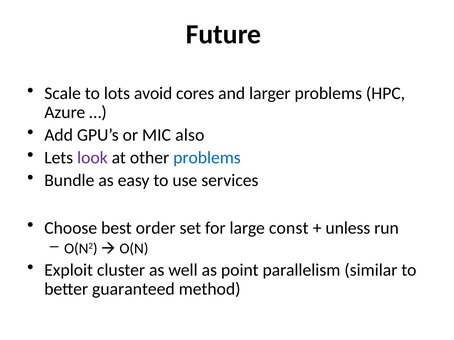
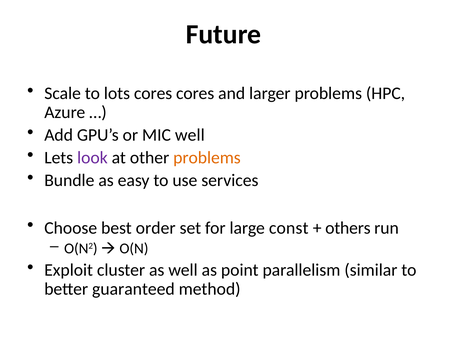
lots avoid: avoid -> cores (153, 94)
MIC also: also -> well (190, 135)
problems colour: blue -> orange (207, 158)
unless: unless -> others (348, 228)
